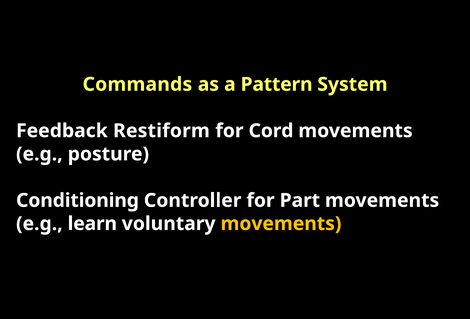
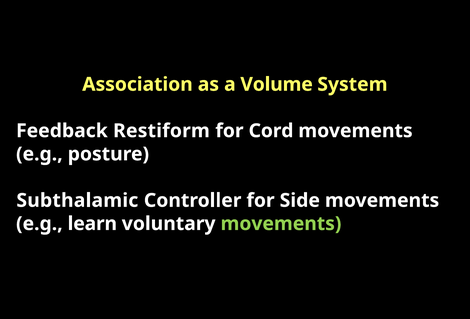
Commands: Commands -> Association (137, 84)
Pattern: Pattern -> Volume (277, 84)
Conditioning: Conditioning -> Subthalamic (77, 200)
Part: Part -> Side (300, 200)
movements colour: yellow -> light green (281, 224)
